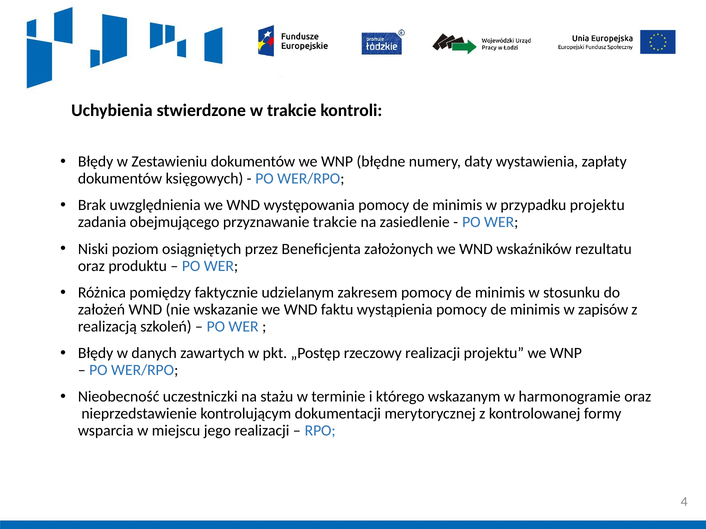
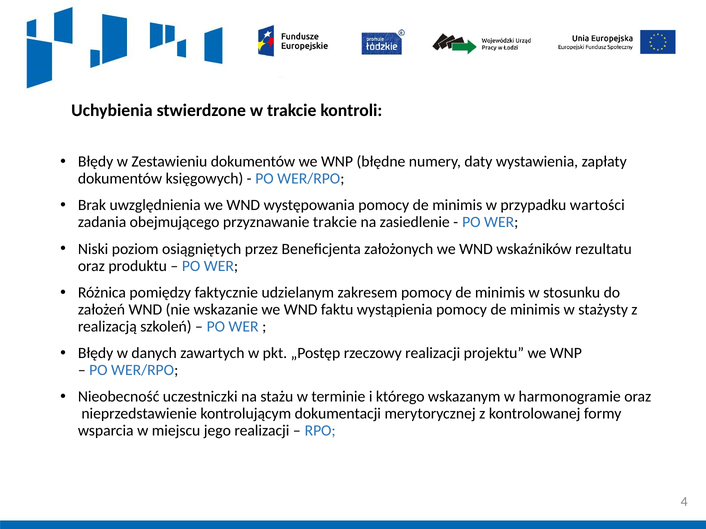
przypadku projektu: projektu -> wartości (597, 206)
zapisów: zapisów -> stażysty (603, 310)
